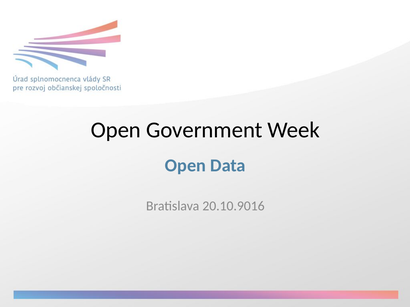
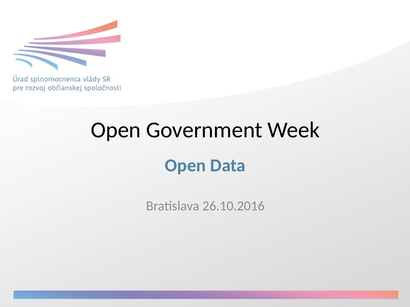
20.10.9016: 20.10.9016 -> 26.10.2016 (233, 206)
